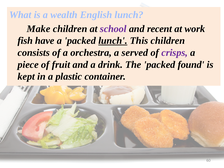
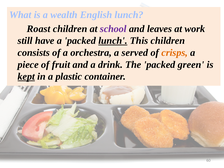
Make: Make -> Roast (39, 29)
recent: recent -> leaves (159, 29)
fish: fish -> still (25, 41)
crisps colour: purple -> orange (175, 53)
found: found -> green (191, 65)
kept underline: none -> present (26, 77)
